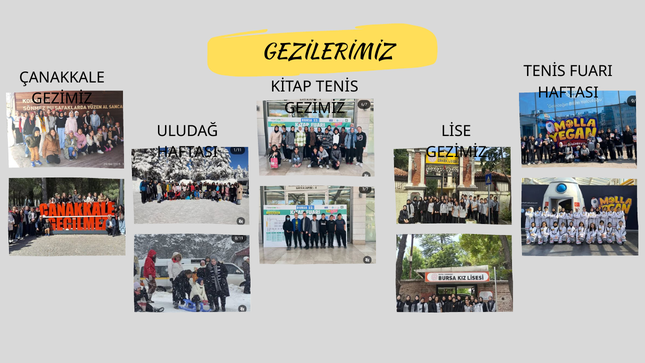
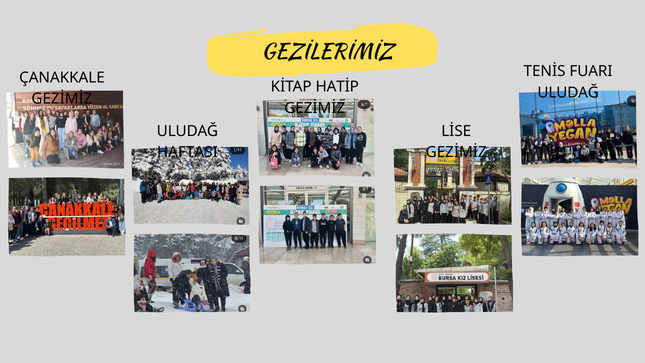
KİTAP TENİS: TENİS -> HATİP (337, 87)
HAFTASI: HAFTASI -> ULUDAĞ (568, 92)
